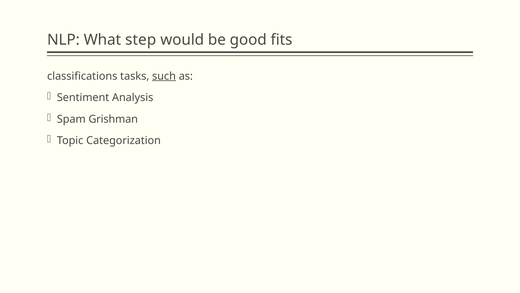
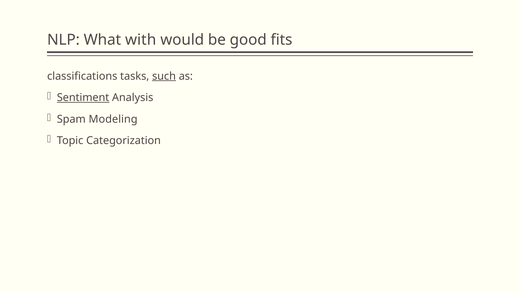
step: step -> with (141, 40)
Sentiment underline: none -> present (83, 97)
Grishman: Grishman -> Modeling (113, 119)
